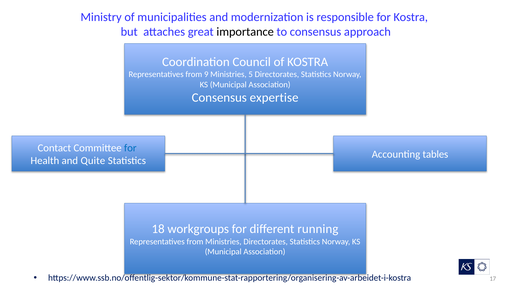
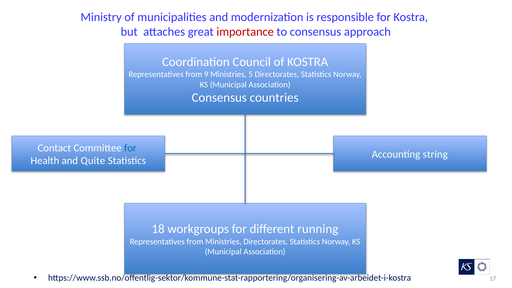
importance colour: black -> red (245, 32)
expertise: expertise -> countries (274, 98)
tables: tables -> string (435, 154)
